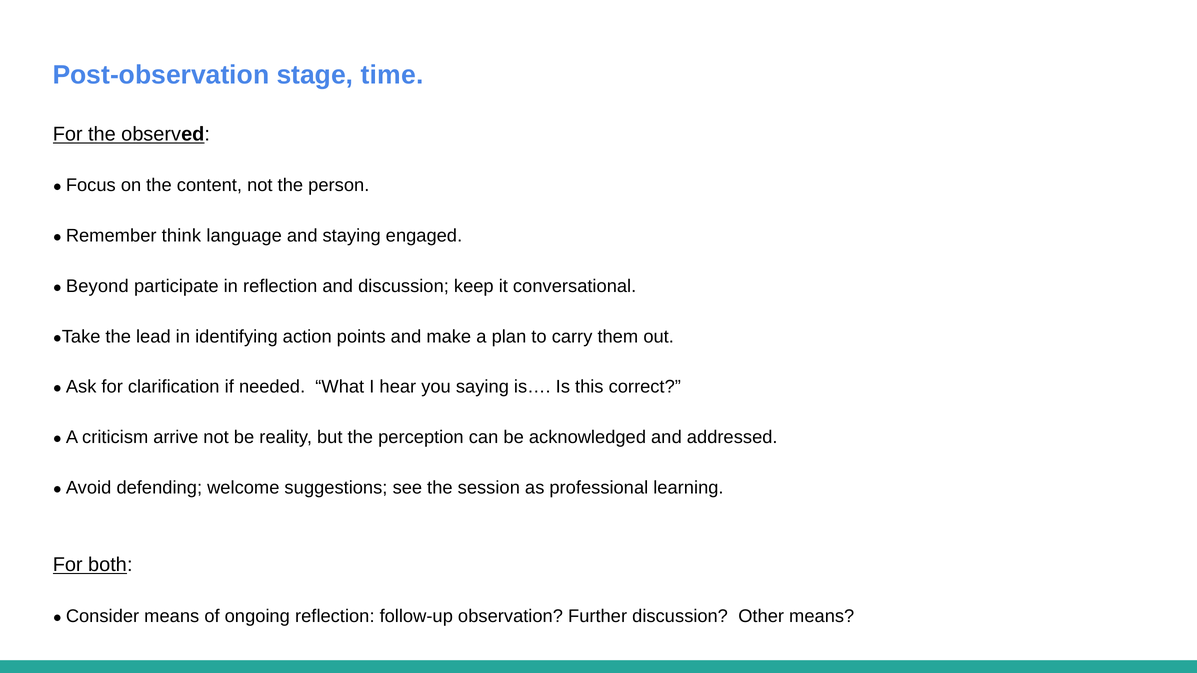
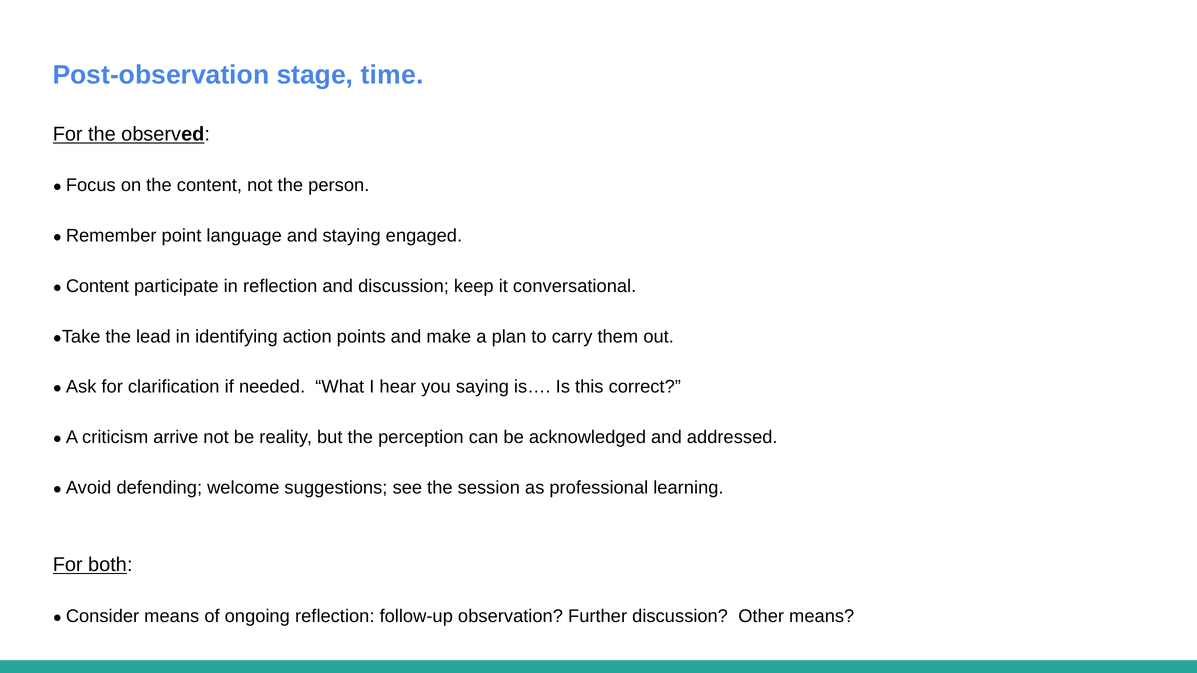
think: think -> point (181, 236)
Beyond: Beyond -> Content (97, 286)
